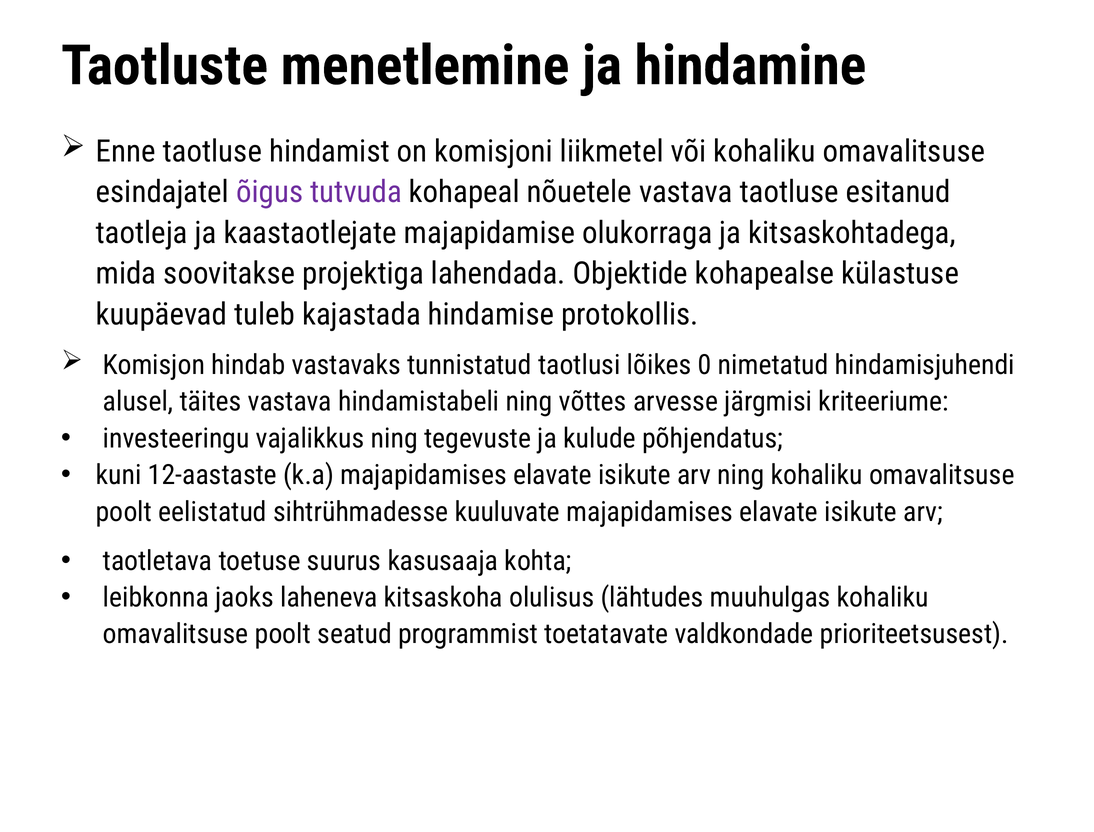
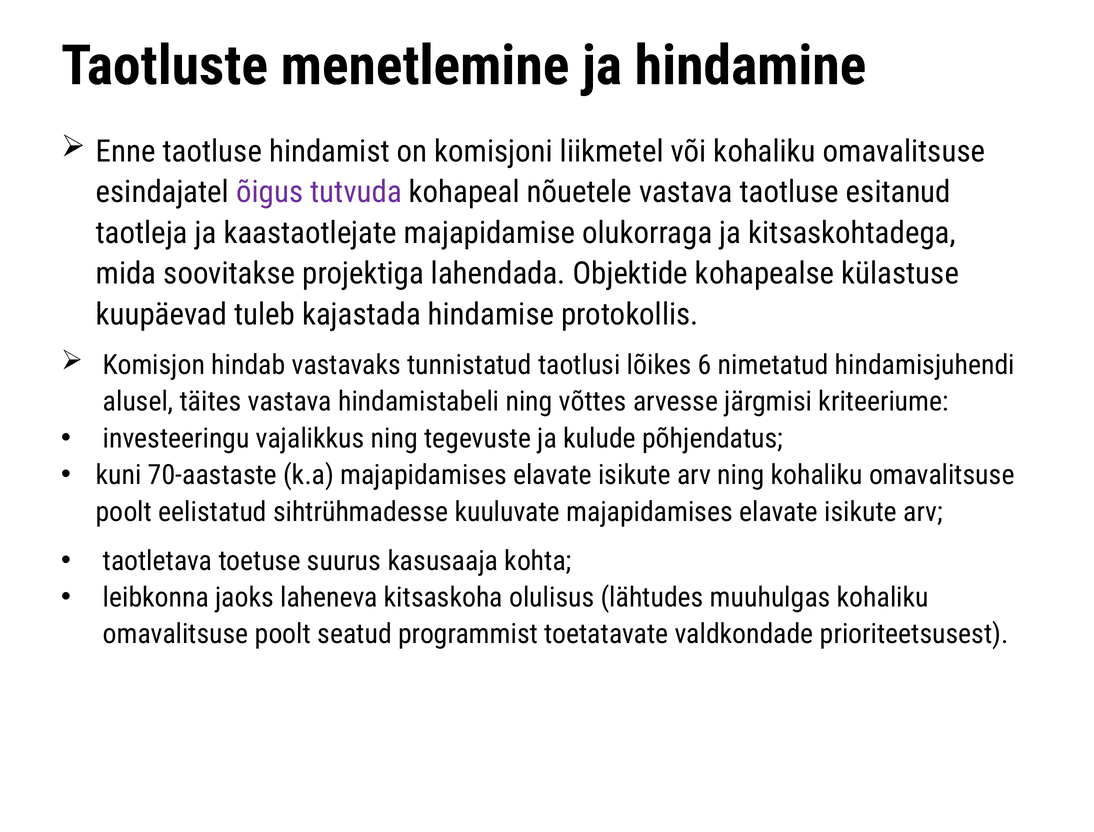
0: 0 -> 6 (705, 365)
12-aastaste: 12-aastaste -> 70-aastaste (212, 475)
